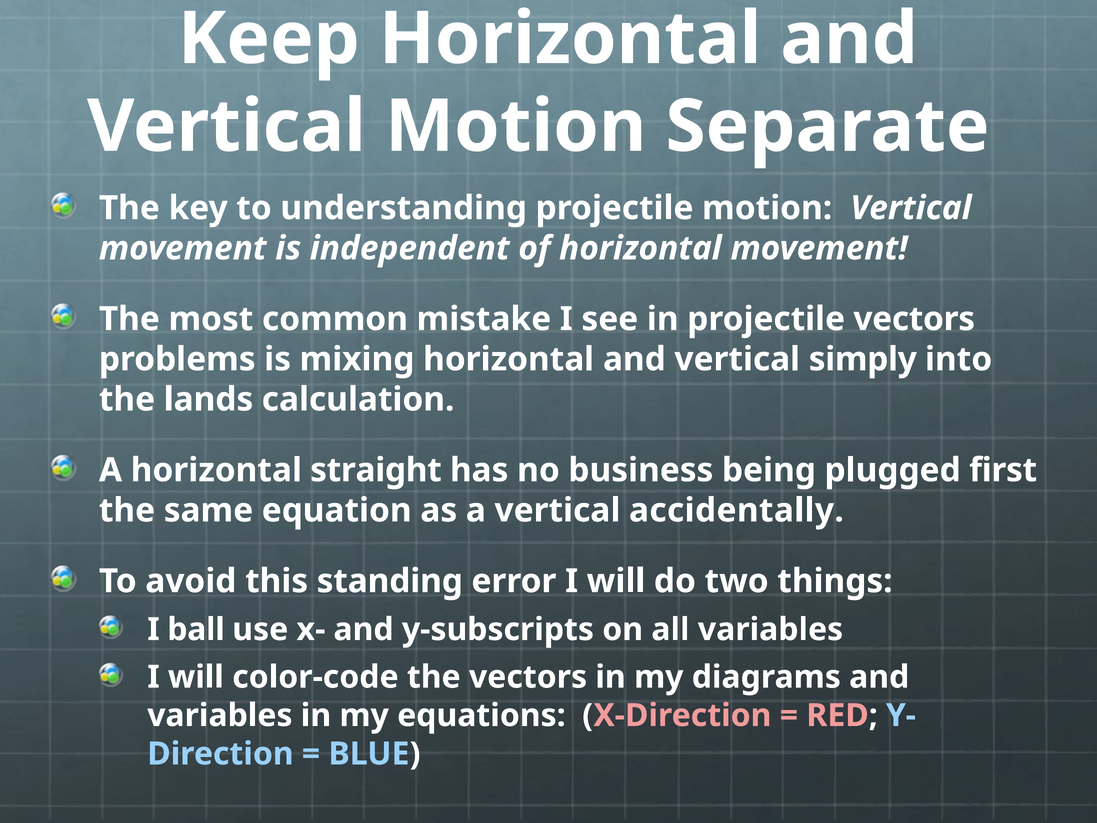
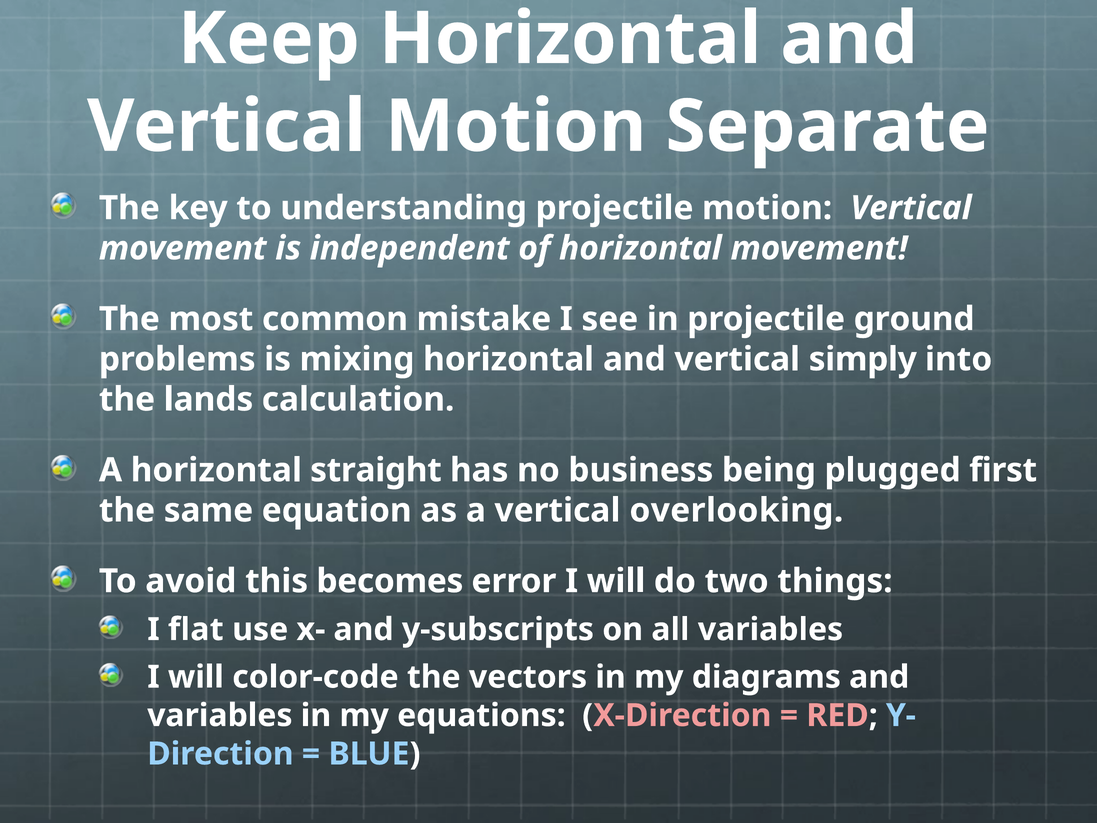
projectile vectors: vectors -> ground (914, 319)
accidentally: accidentally -> overlooking (736, 510)
standing: standing -> becomes (390, 581)
ball: ball -> flat (196, 629)
